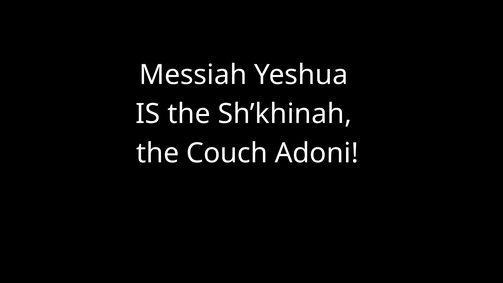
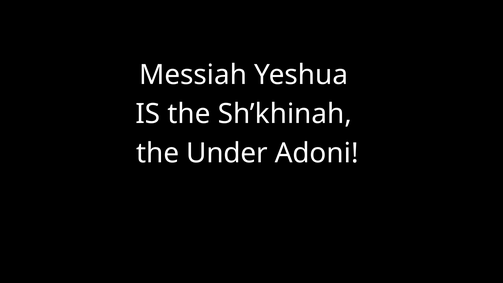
Couch: Couch -> Under (227, 153)
